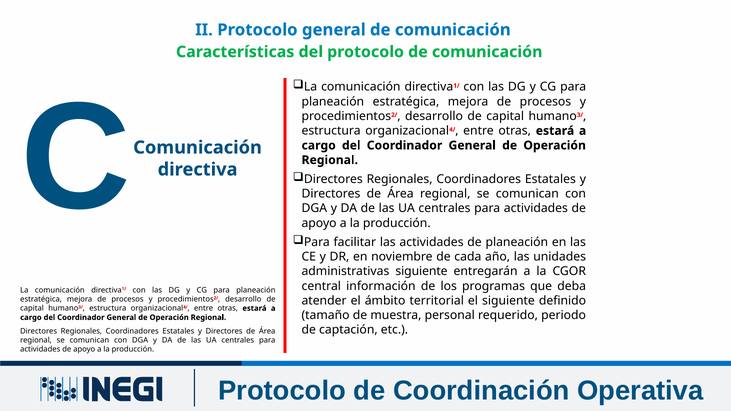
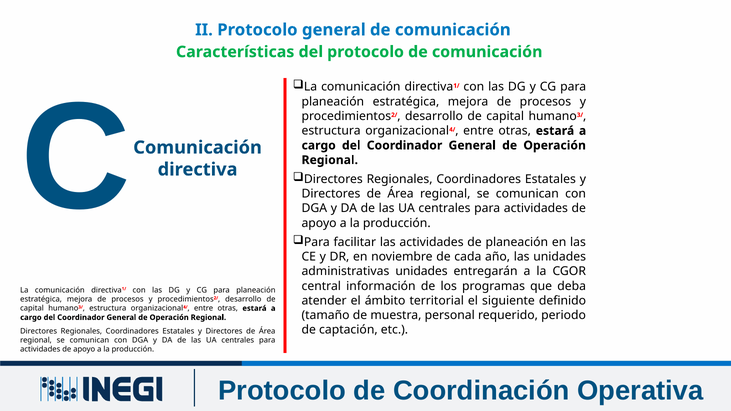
administrativas siguiente: siguiente -> unidades (422, 272)
